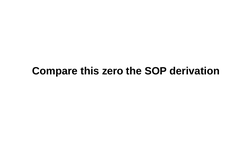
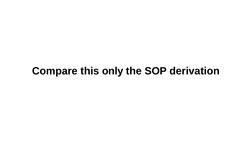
zero: zero -> only (113, 71)
